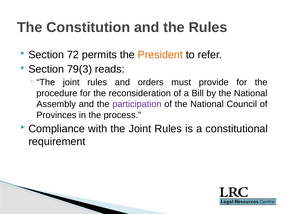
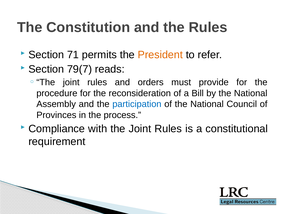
72: 72 -> 71 (73, 55)
79(3: 79(3 -> 79(7 (79, 69)
participation colour: purple -> blue (137, 104)
